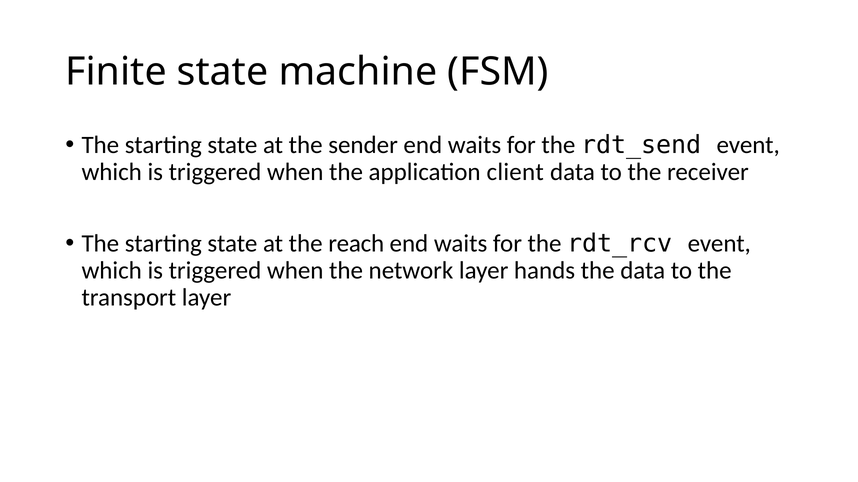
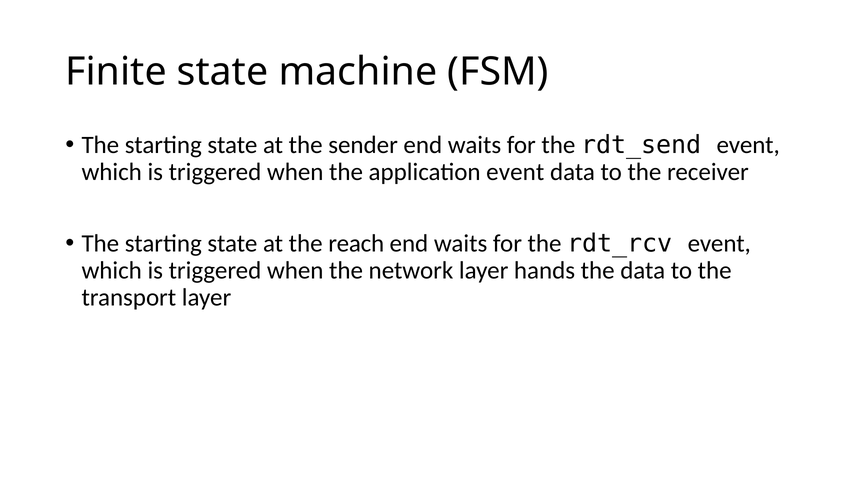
application client: client -> event (515, 172)
